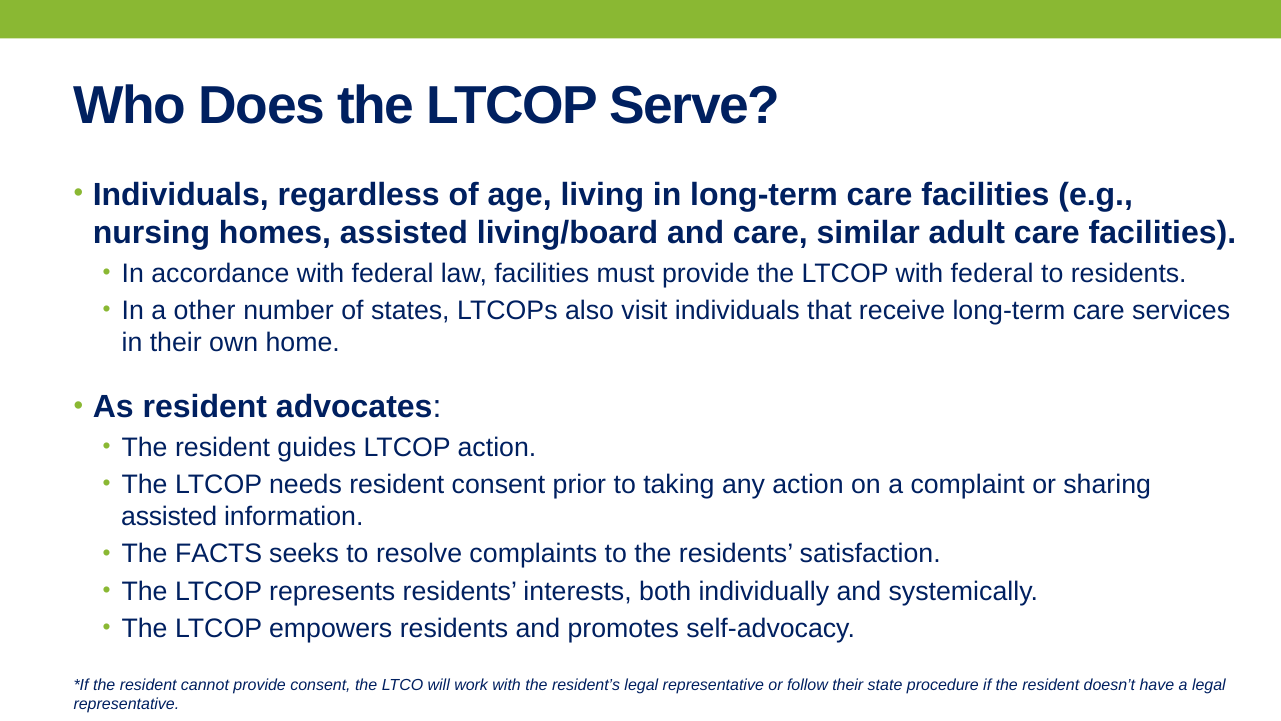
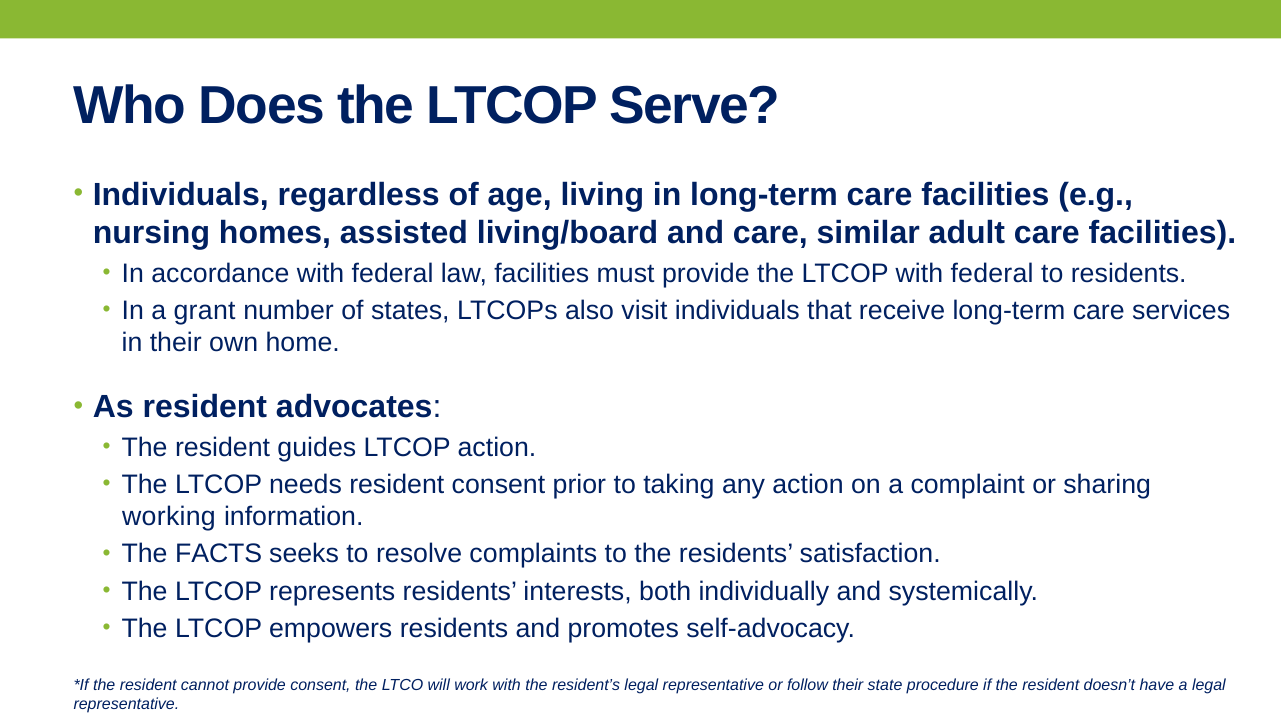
other: other -> grant (205, 310)
assisted: assisted -> working (169, 516)
